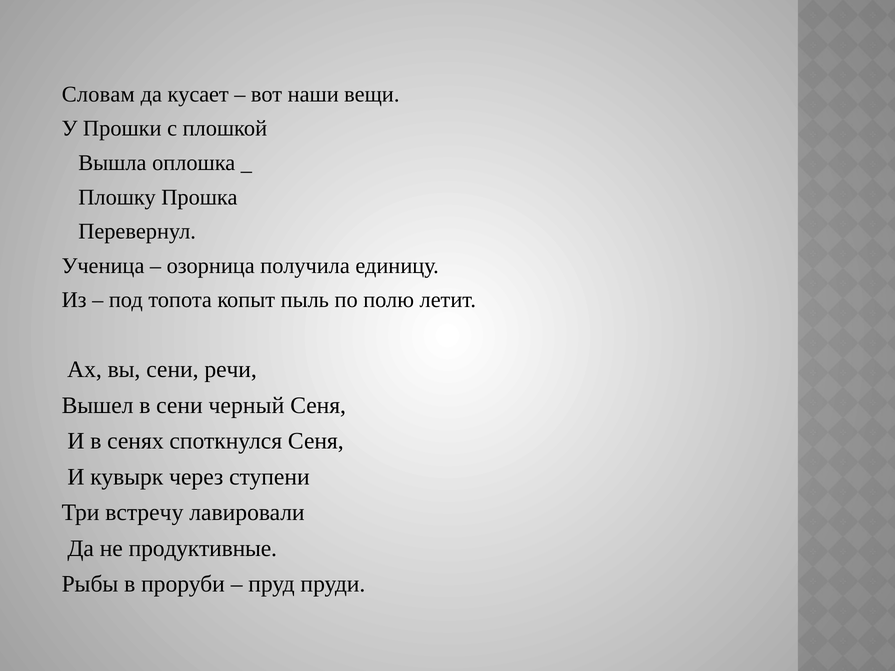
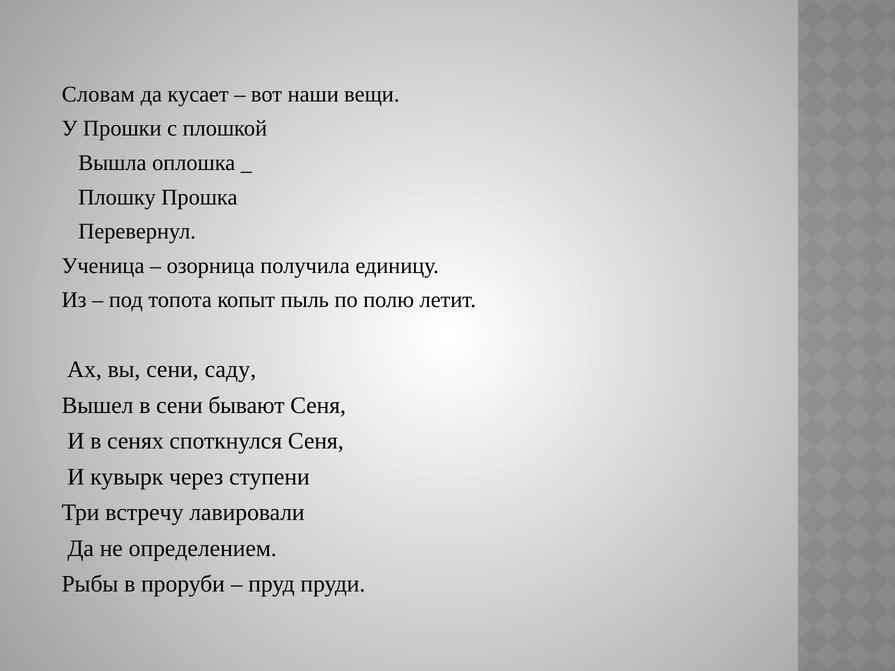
речи: речи -> саду (230, 370)
черный: черный -> бывают (247, 405)
продуктивные: продуктивные -> определением (203, 549)
